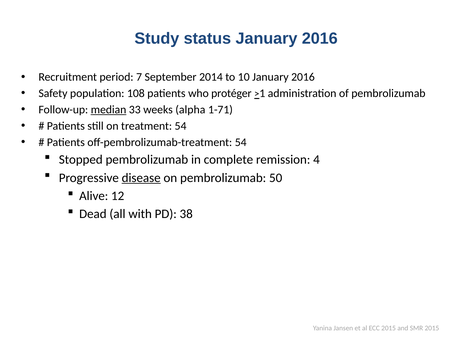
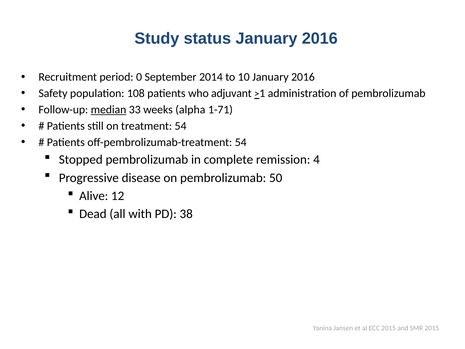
7: 7 -> 0 (139, 77)
protéger: protéger -> adjuvant (231, 93)
disease underline: present -> none (141, 178)
